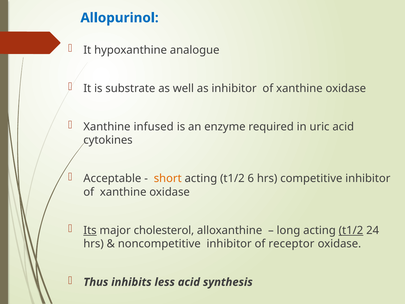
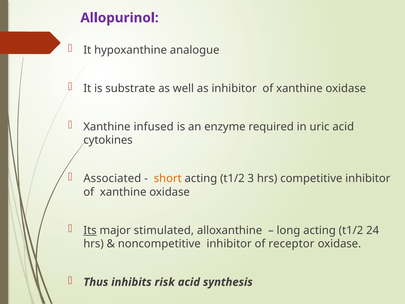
Allopurinol colour: blue -> purple (120, 18)
Acceptable: Acceptable -> Associated (112, 178)
6: 6 -> 3 (251, 178)
cholesterol: cholesterol -> stimulated (164, 230)
t1/2 underline: present -> none (351, 230)
less: less -> risk (165, 282)
